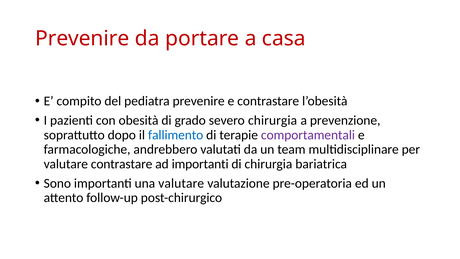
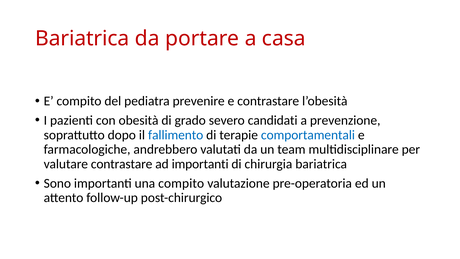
Prevenire: Prevenire -> Bariatrica (82, 39)
severo chirurgia: chirurgia -> candidati (273, 120)
comportamentali colour: purple -> blue (308, 135)
una valutare: valutare -> compito (181, 183)
